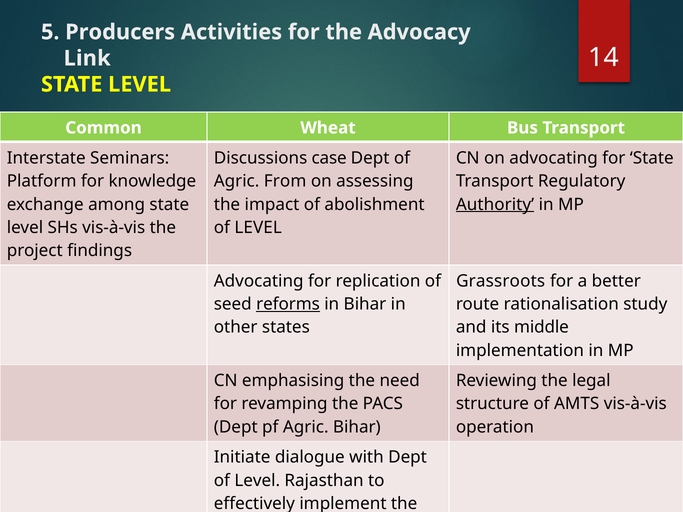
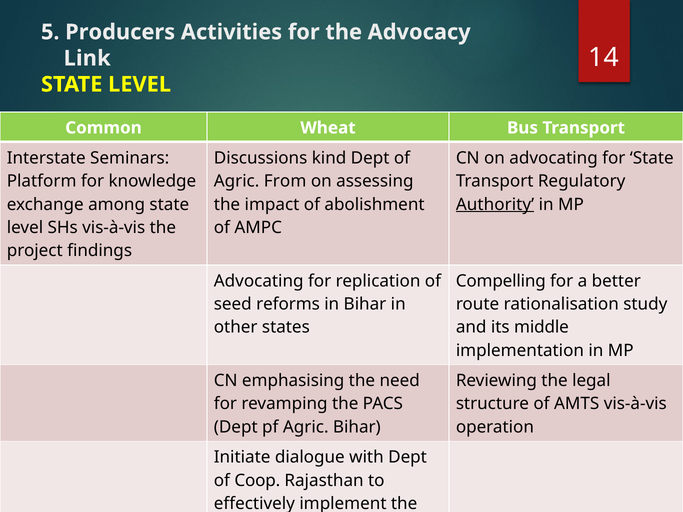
case: case -> kind (329, 158)
LEVEL: LEVEL -> AMPC (258, 228)
Grassroots: Grassroots -> Compelling (501, 281)
reforms underline: present -> none (288, 304)
Level: Level -> Coop (257, 481)
